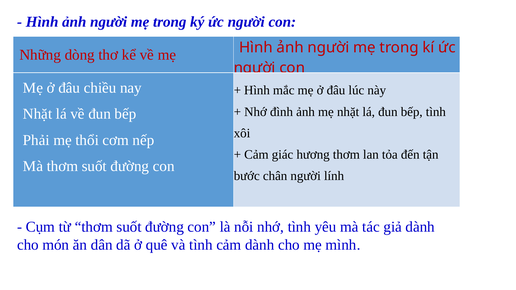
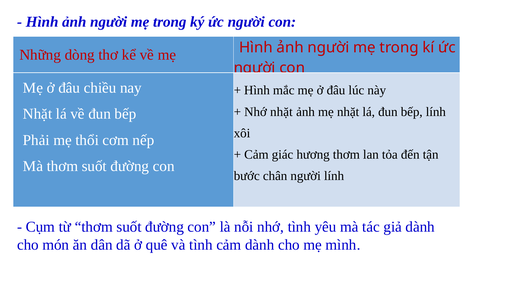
Nhớ đình: đình -> nhặt (281, 112)
bếp tình: tình -> lính (436, 112)
